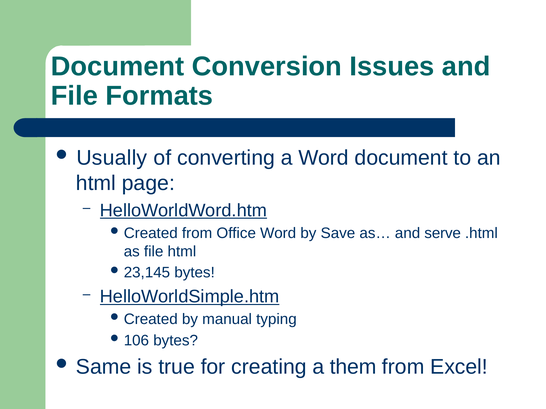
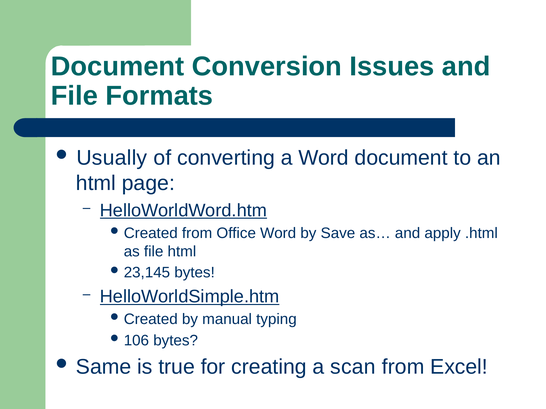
serve: serve -> apply (443, 233)
them: them -> scan (353, 367)
